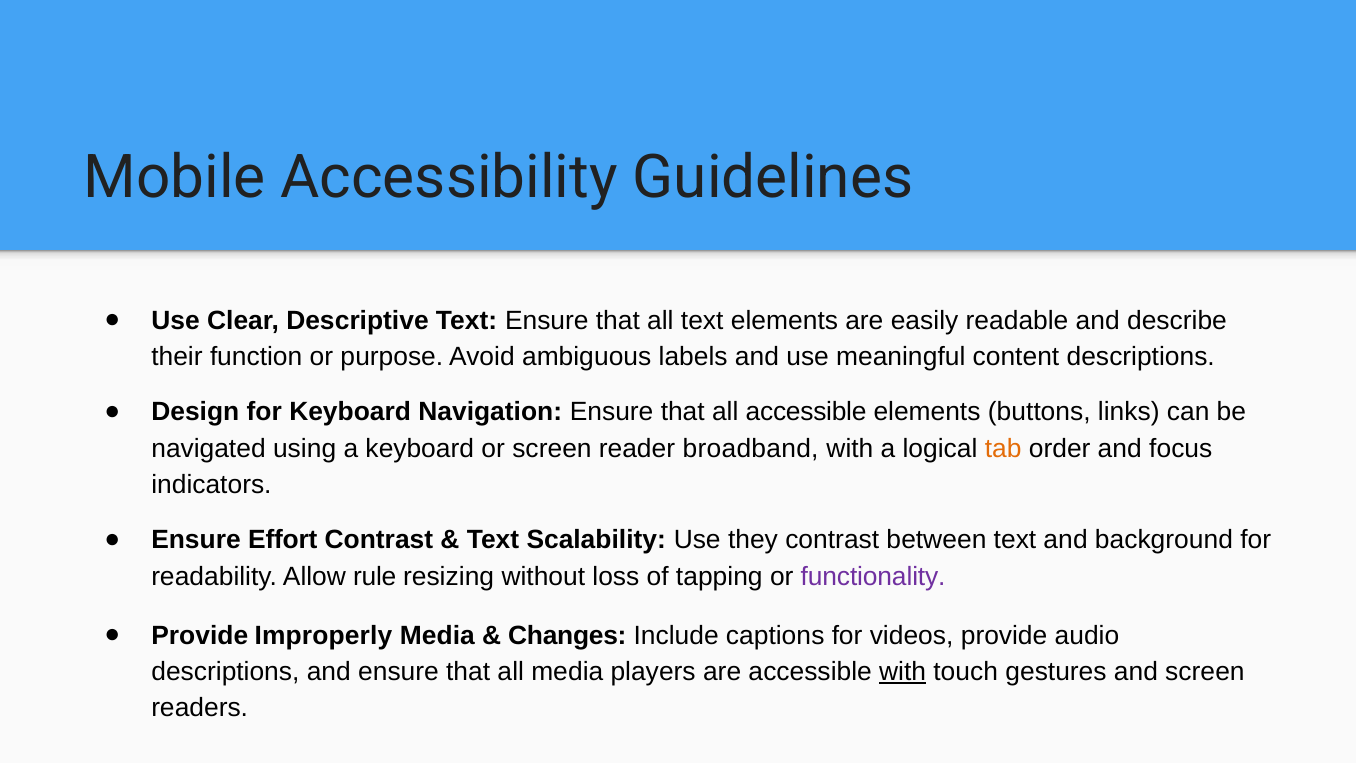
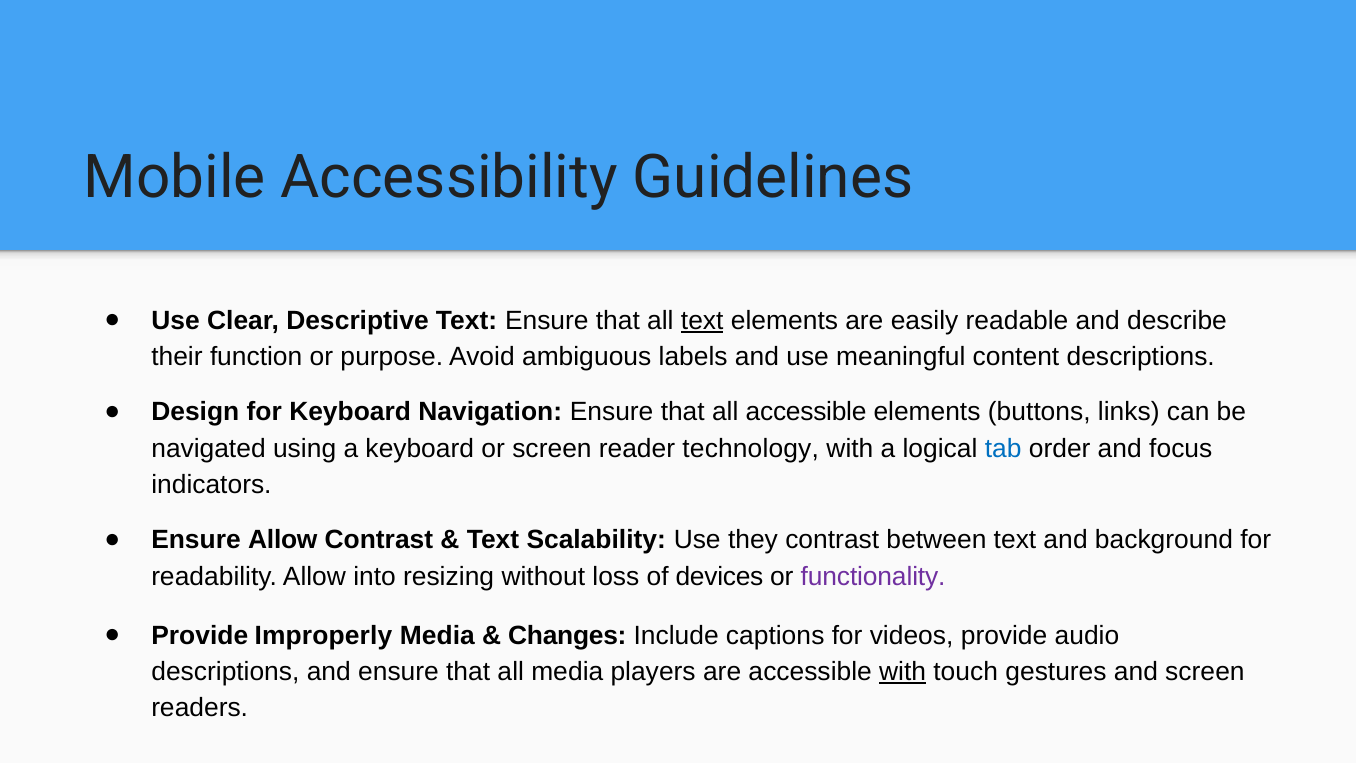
text underline: none -> present (702, 321)
broadband: broadband -> technology (751, 448)
tab colour: orange -> blue (1003, 448)
Ensure Effort: Effort -> Allow (283, 540)
rule: rule -> into (375, 576)
tapping: tapping -> devices (719, 576)
